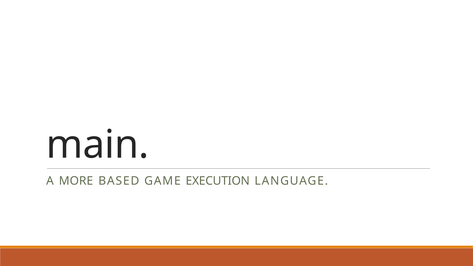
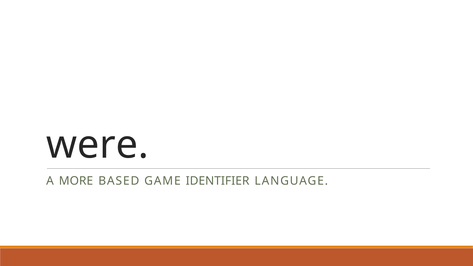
main: main -> were (97, 145)
EXECUTION: EXECUTION -> IDENTIFIER (218, 181)
